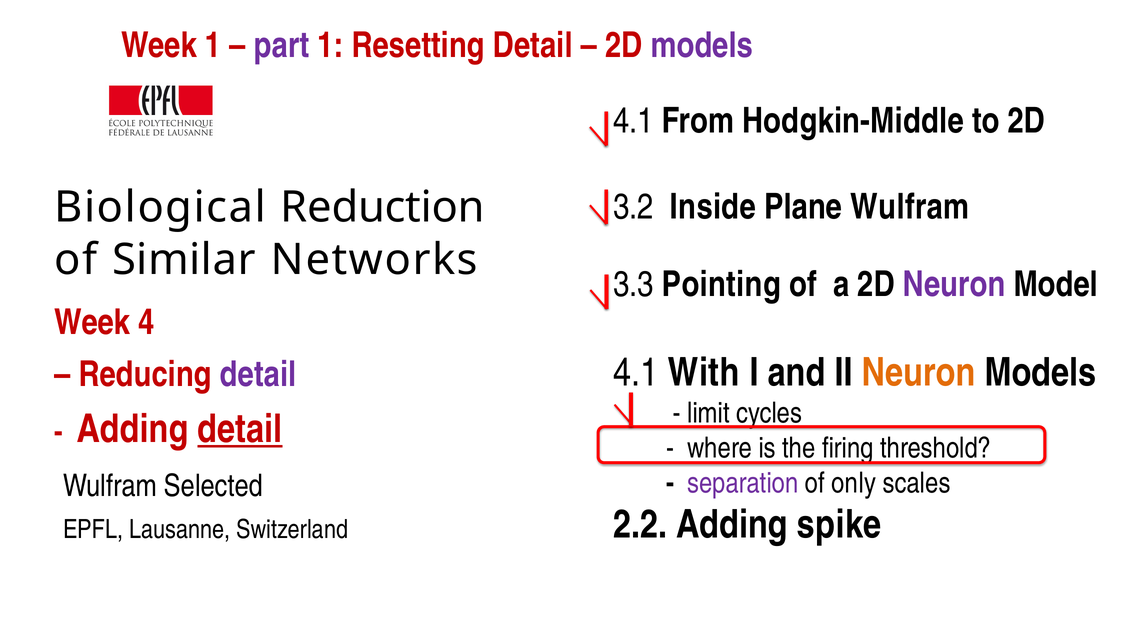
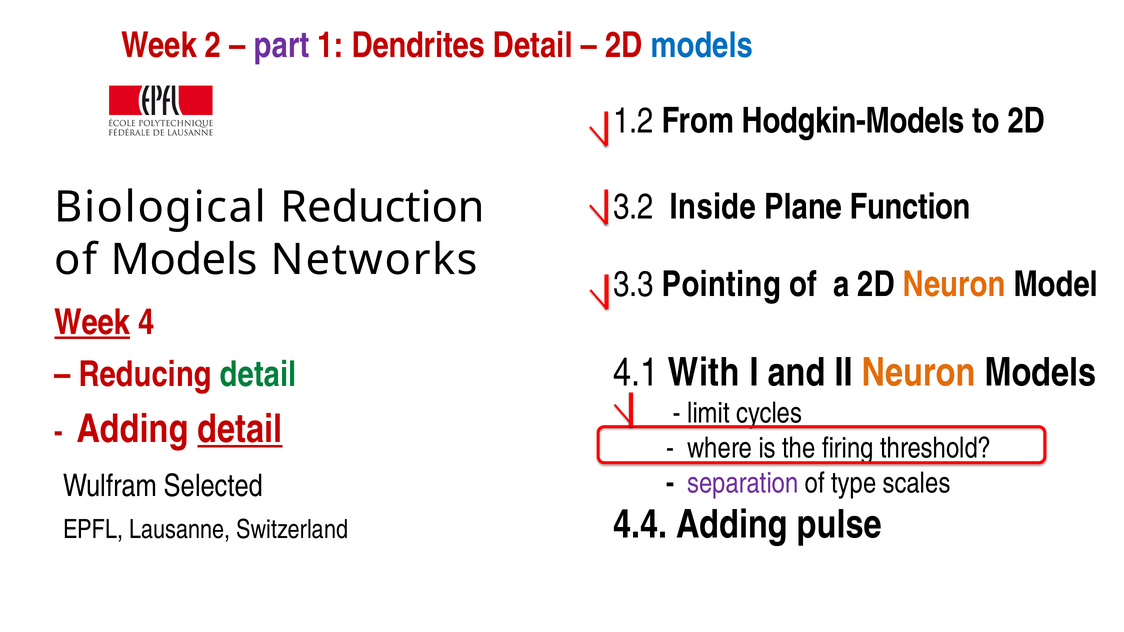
Week 1: 1 -> 2 (213, 45)
Resetting: Resetting -> Dendrites (418, 45)
models colour: purple -> blue (702, 45)
4.1: 4.1 -> 1.2 (633, 121)
Hodgkin-Middle: Hodgkin-Middle -> Hodgkin-Models (853, 121)
Plane Wulfram: Wulfram -> Function (910, 207)
of Similar: Similar -> Models (184, 260)
Neuron colour: purple -> orange (954, 285)
Week underline: none -> present (92, 322)
detail colour: purple -> green (258, 375)
only: only -> type (854, 483)
2.2: 2.2 -> 4.4 (640, 525)
spike: spike -> pulse (839, 525)
